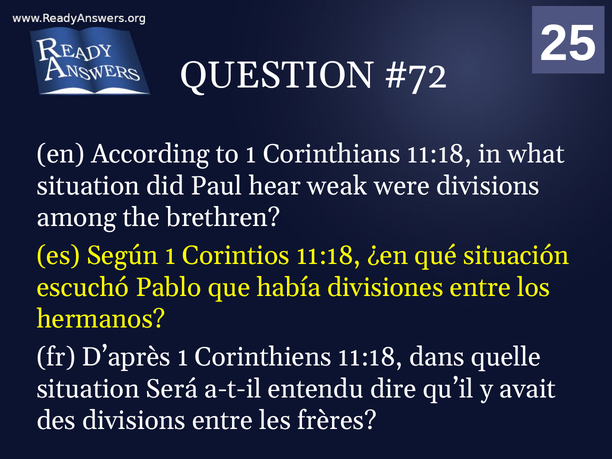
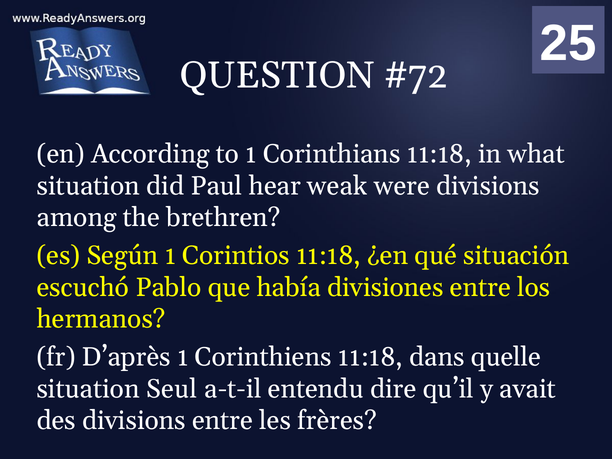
Será: Será -> Seul (172, 389)
